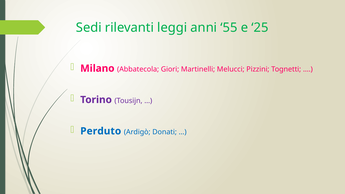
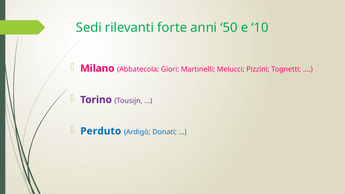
leggi: leggi -> forte (172, 28)
55: 55 -> 50 (229, 28)
25: 25 -> 10 (260, 28)
